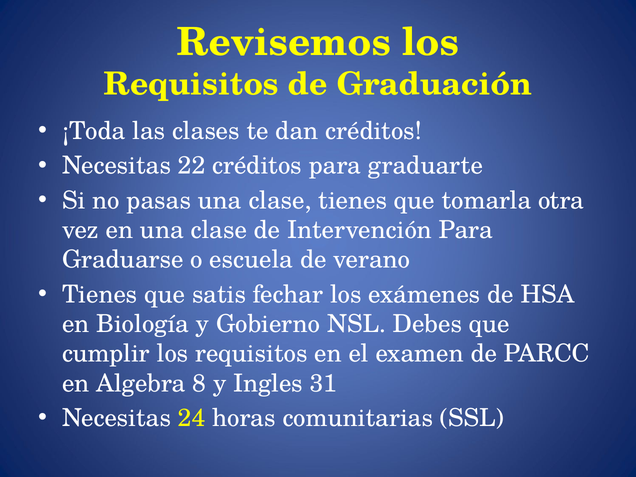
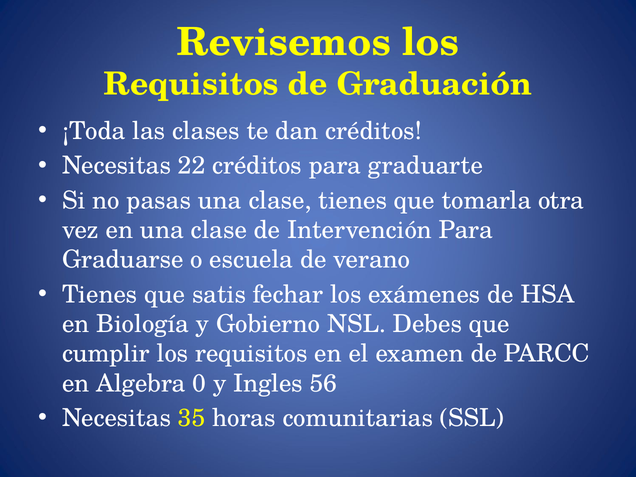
8: 8 -> 0 (199, 384)
31: 31 -> 56 (323, 384)
24: 24 -> 35 (192, 418)
